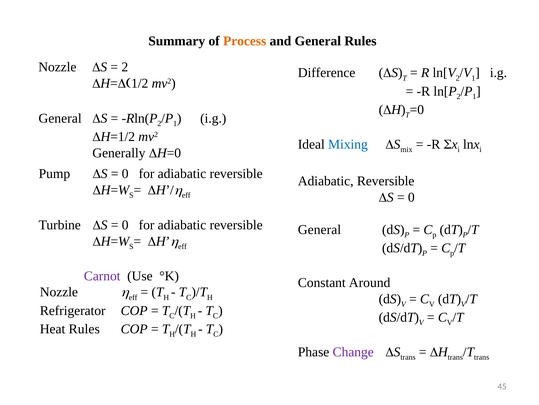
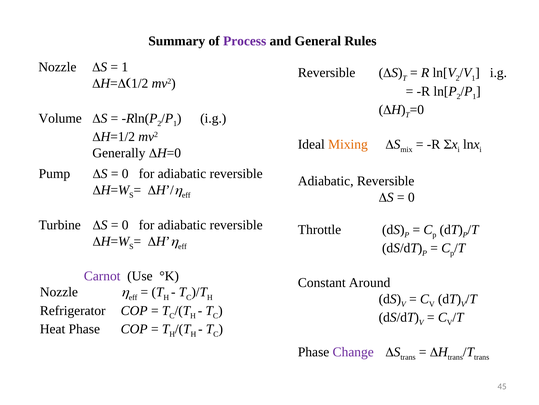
Process colour: orange -> purple (245, 41)
2: 2 -> 1 (125, 67)
Difference: Difference -> Reversible (327, 73)
General: General -> Volume (60, 118)
Mixing colour: blue -> orange (348, 144)
General: General -> Throttle (320, 229)
Heat Rules: Rules -> Phase (84, 328)
